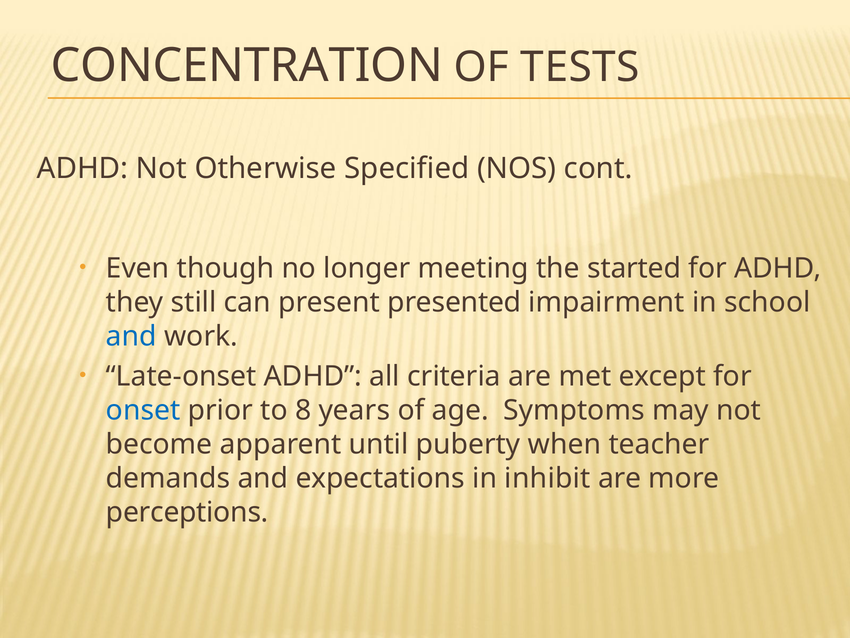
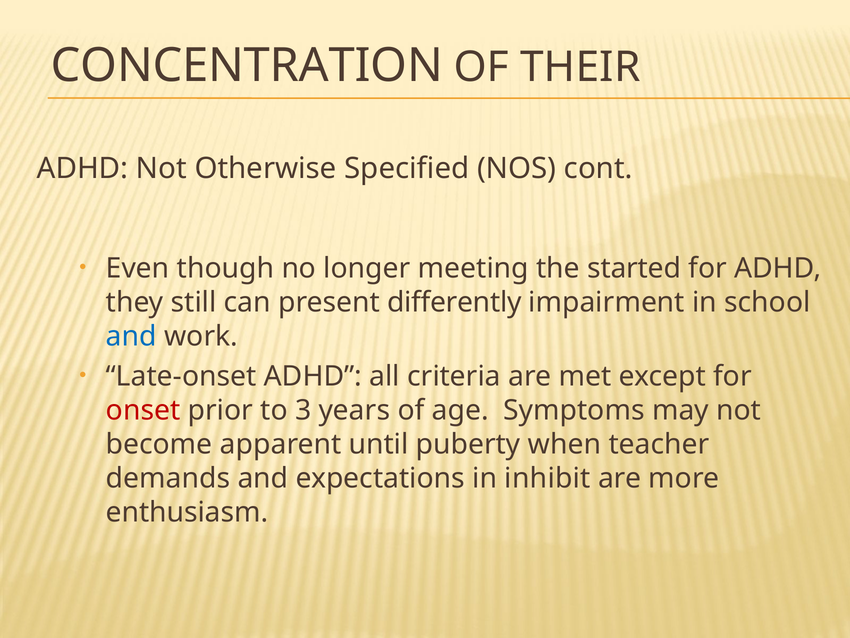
TESTS: TESTS -> THEIR (580, 67)
presented: presented -> differently (454, 302)
onset colour: blue -> red (143, 410)
8: 8 -> 3 (303, 410)
perceptions: perceptions -> enthusiasm (187, 512)
